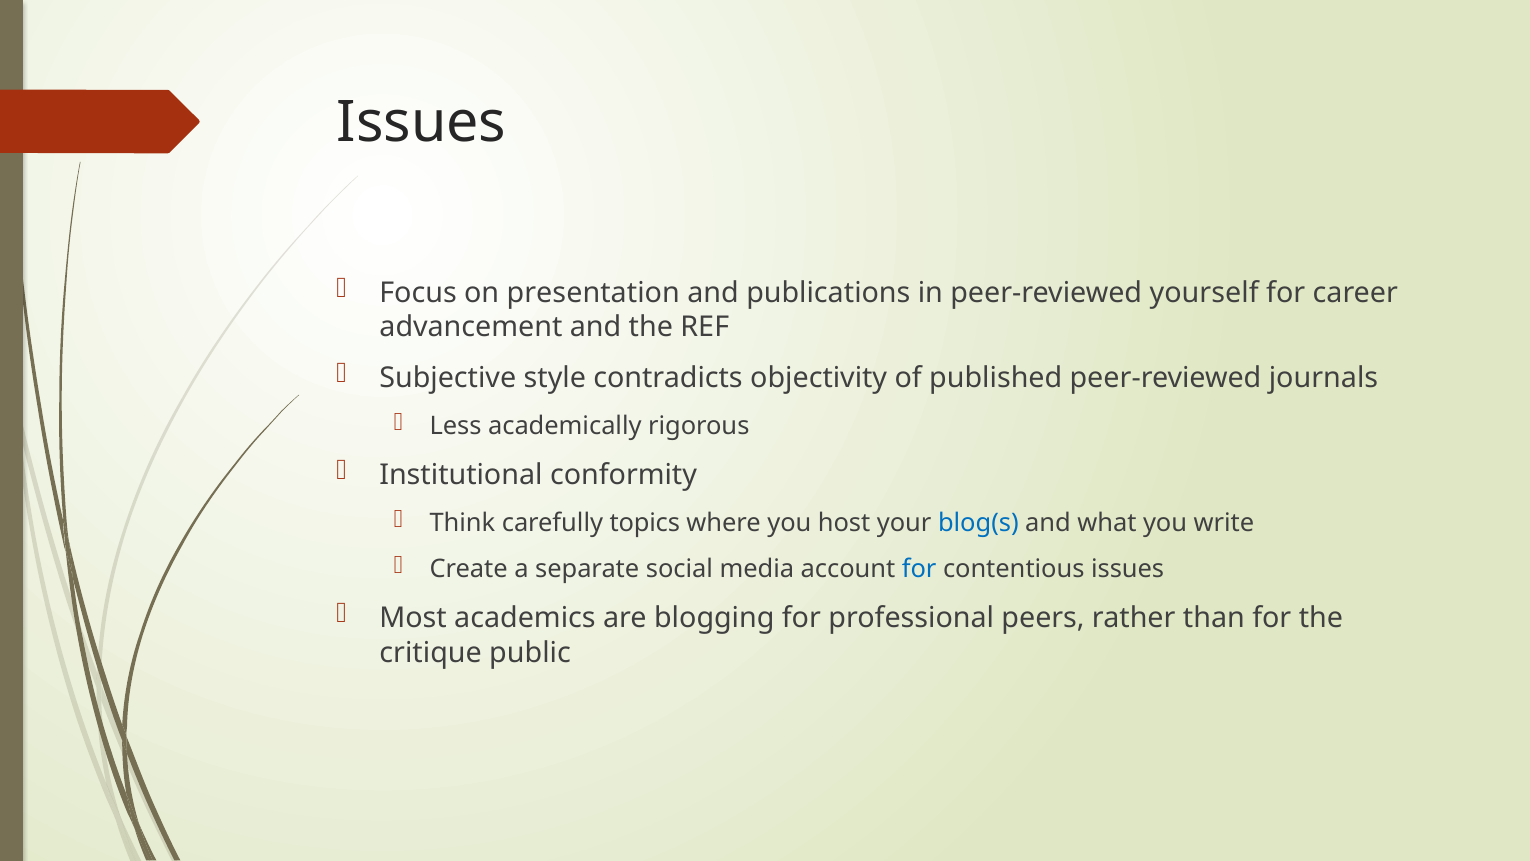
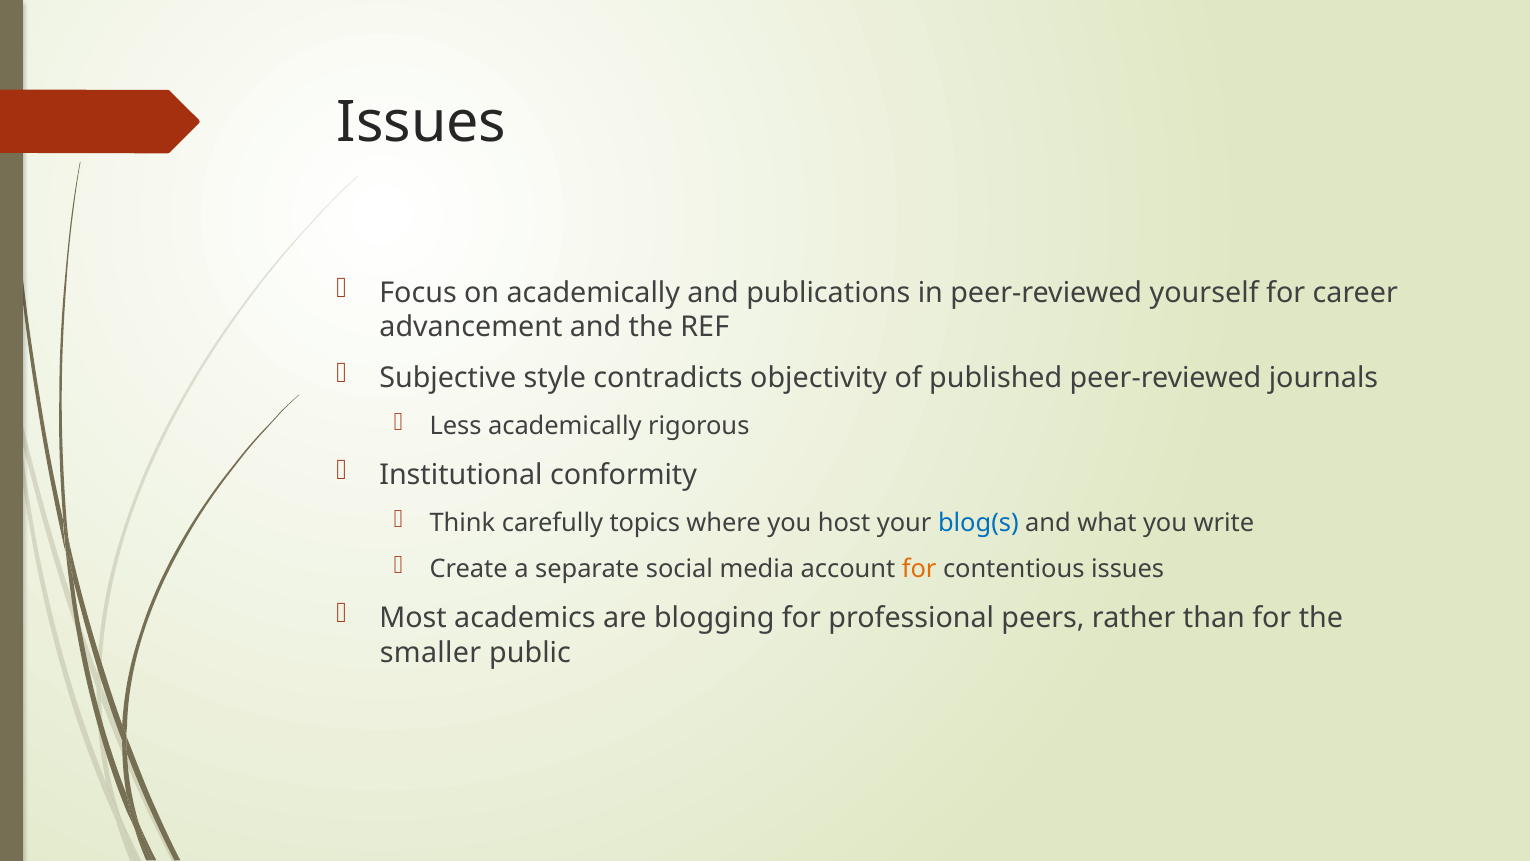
on presentation: presentation -> academically (593, 293)
for colour: blue -> orange (919, 569)
critique: critique -> smaller (431, 652)
